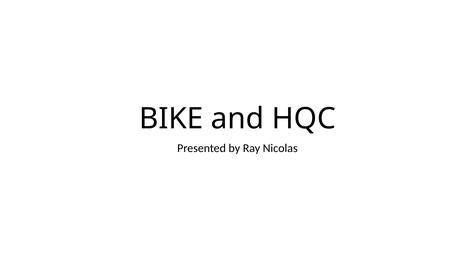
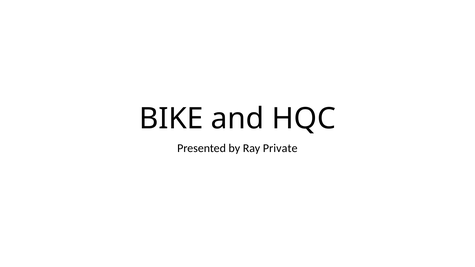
Nicolas: Nicolas -> Private (280, 148)
